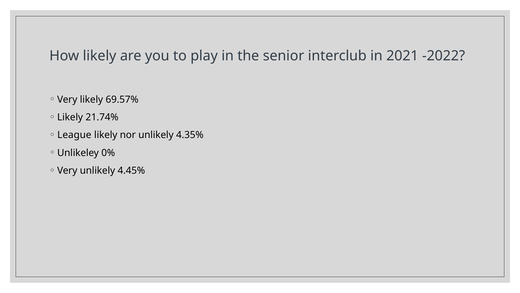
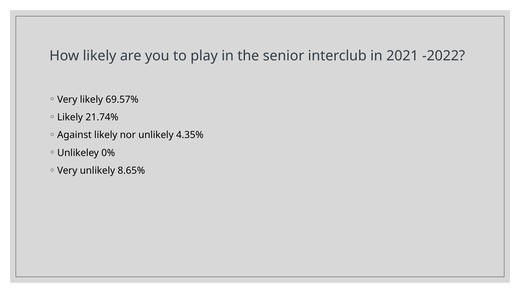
League: League -> Against (74, 135)
4.45%: 4.45% -> 8.65% (131, 170)
